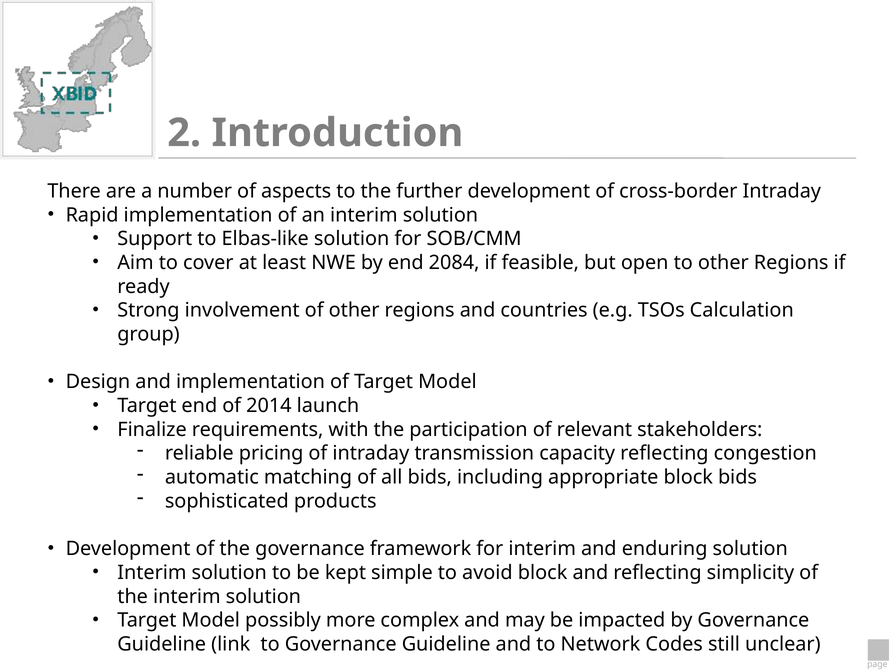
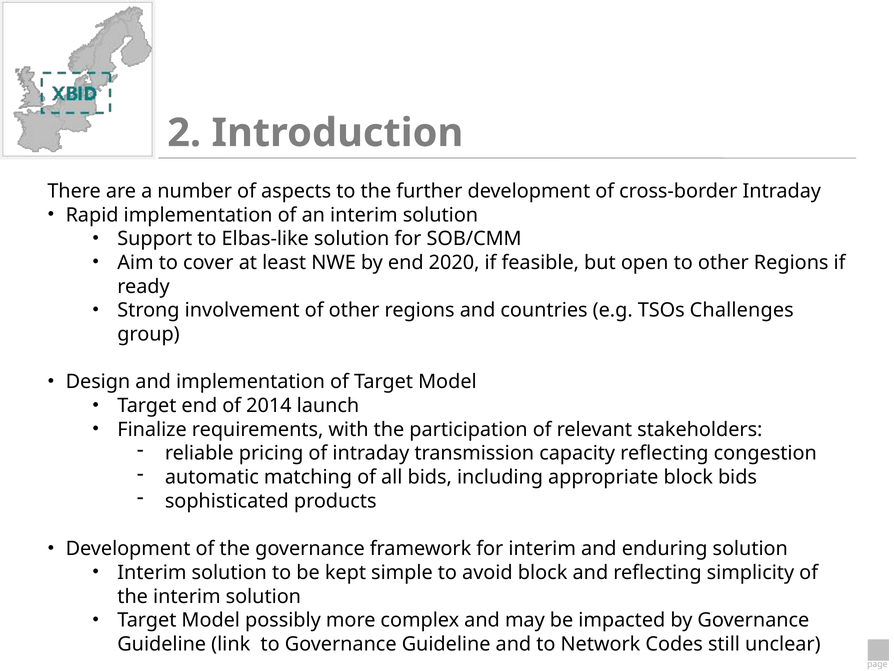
2084: 2084 -> 2020 (454, 263)
Calculation: Calculation -> Challenges (742, 310)
